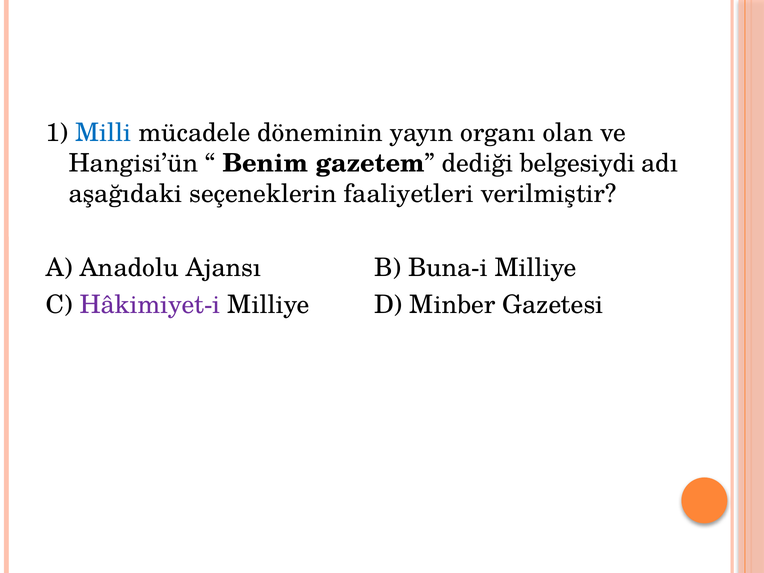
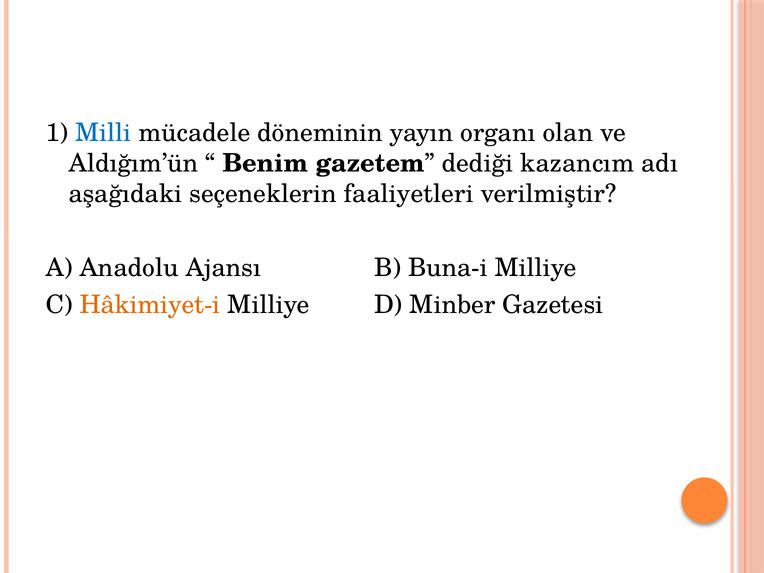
Hangisi’ün: Hangisi’ün -> Aldığım’ün (134, 163)
belgesiydi: belgesiydi -> kazancım (577, 163)
Hâkimiyet-i colour: purple -> orange (150, 305)
